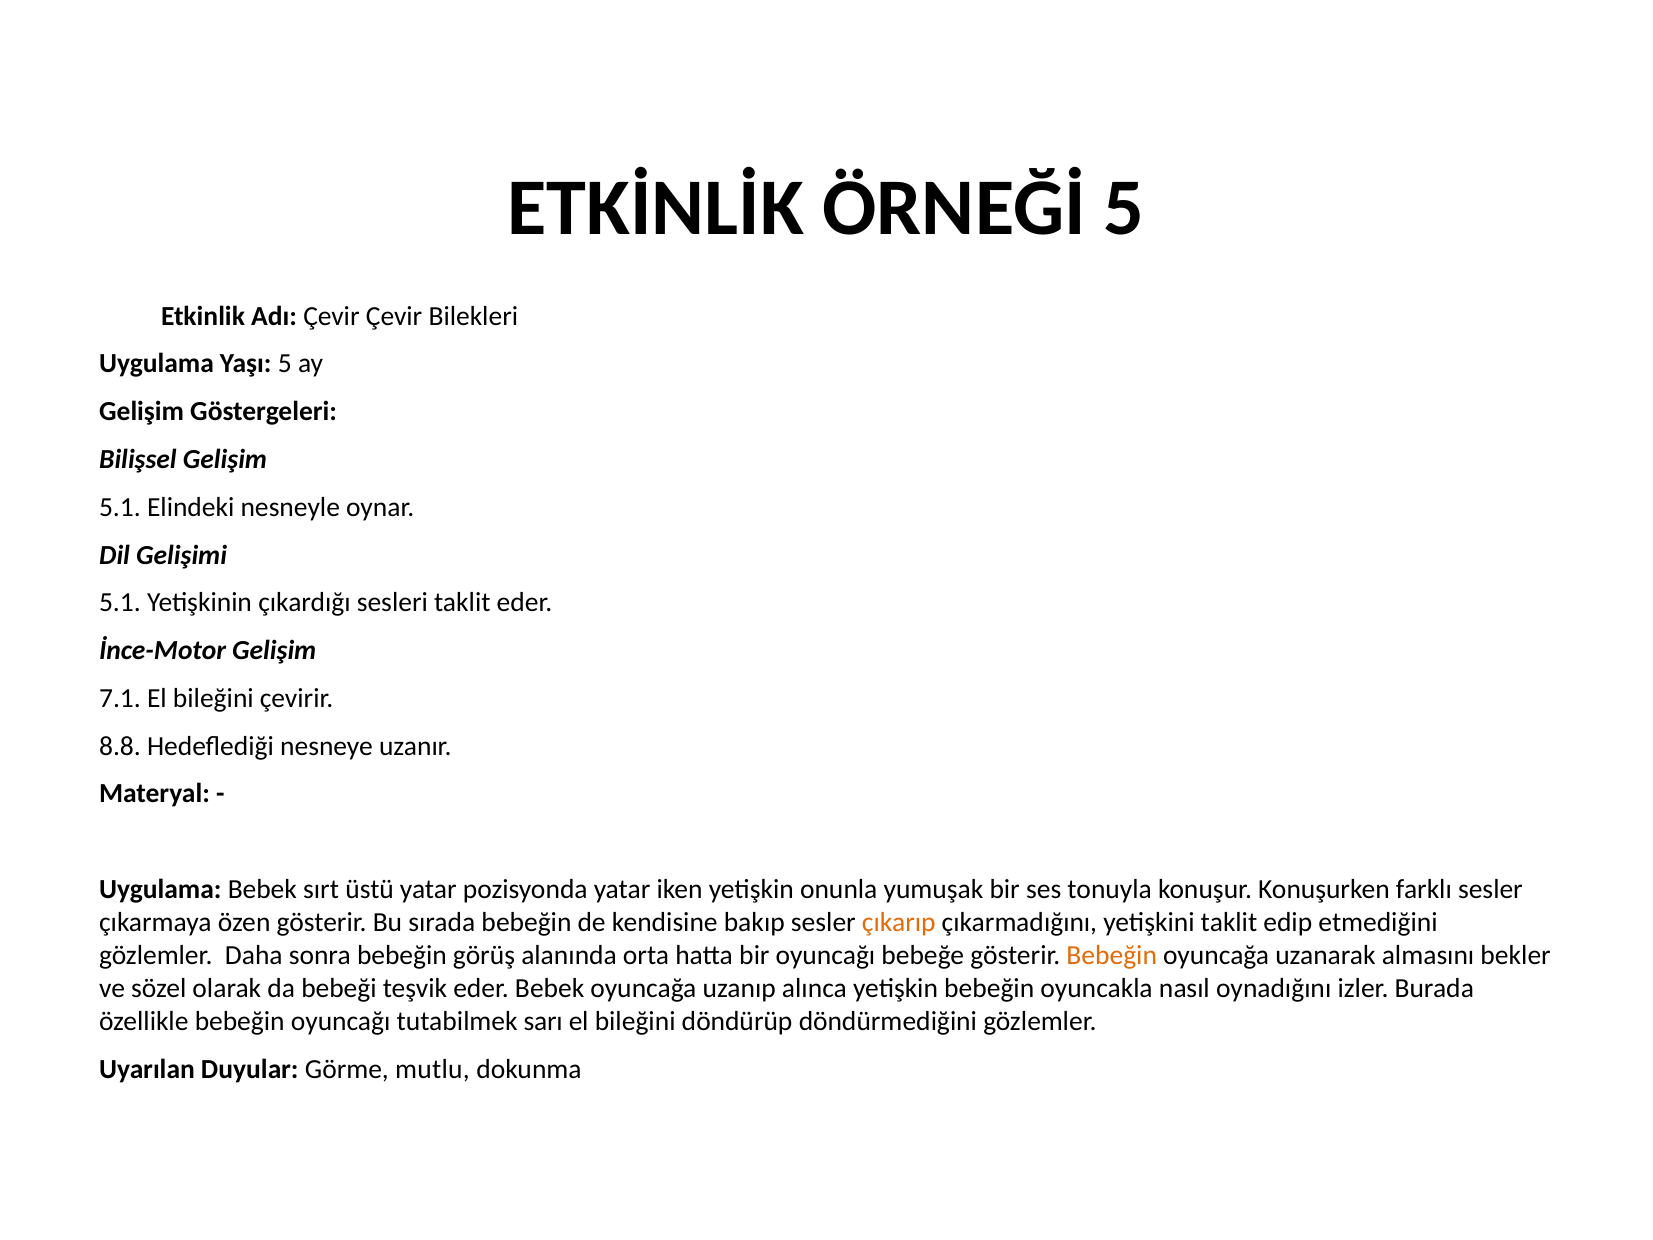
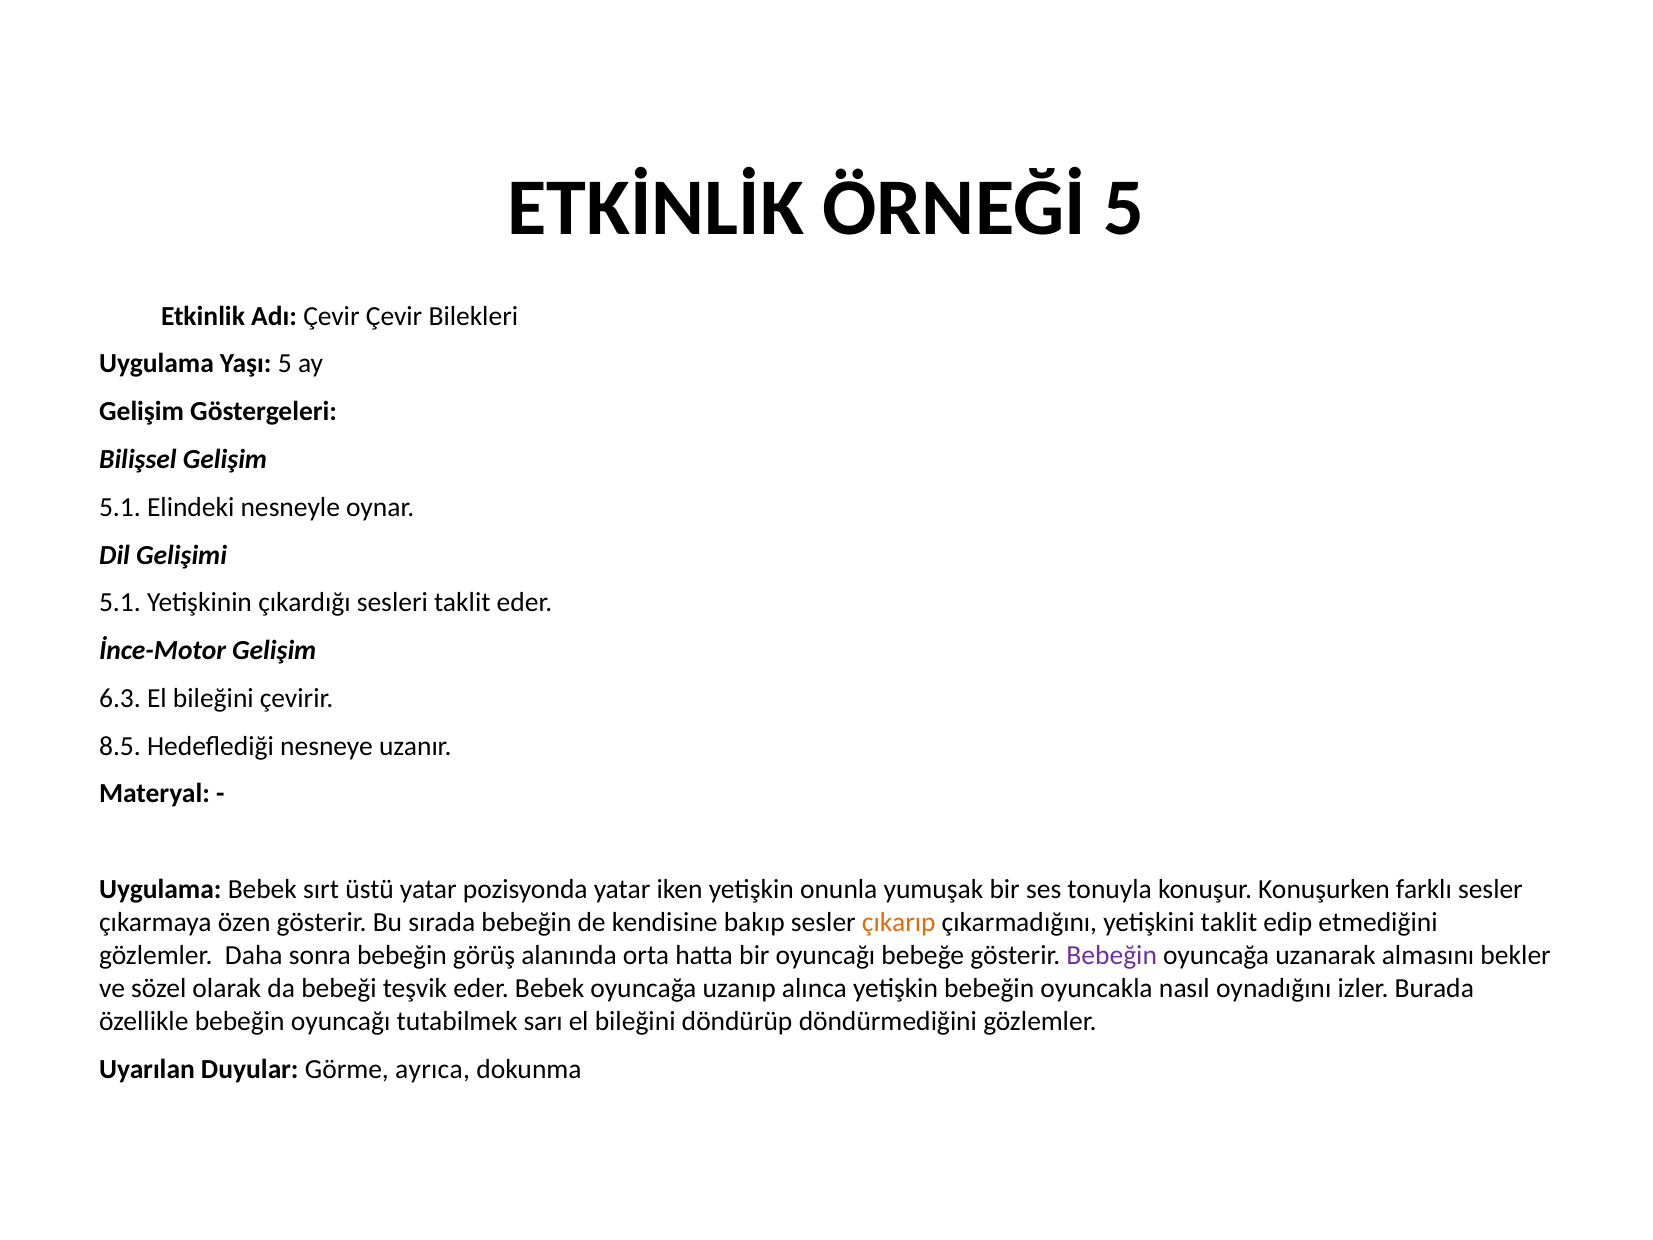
7.1: 7.1 -> 6.3 (120, 698)
8.8: 8.8 -> 8.5 (120, 746)
Bebeğin colour: orange -> purple (1112, 955)
mutlu: mutlu -> ayrıca (433, 1069)
